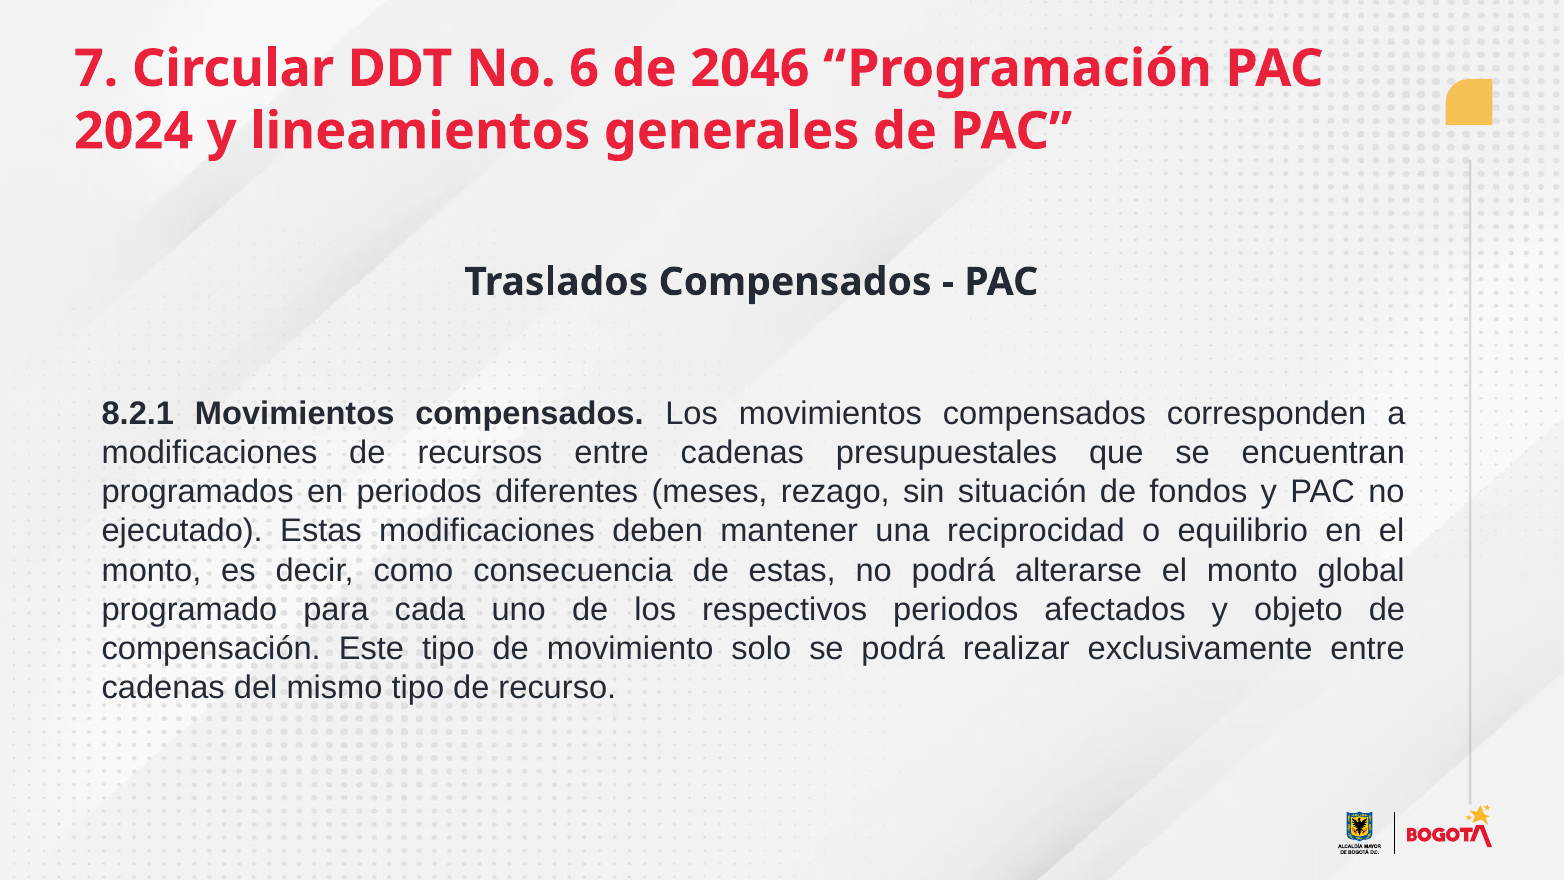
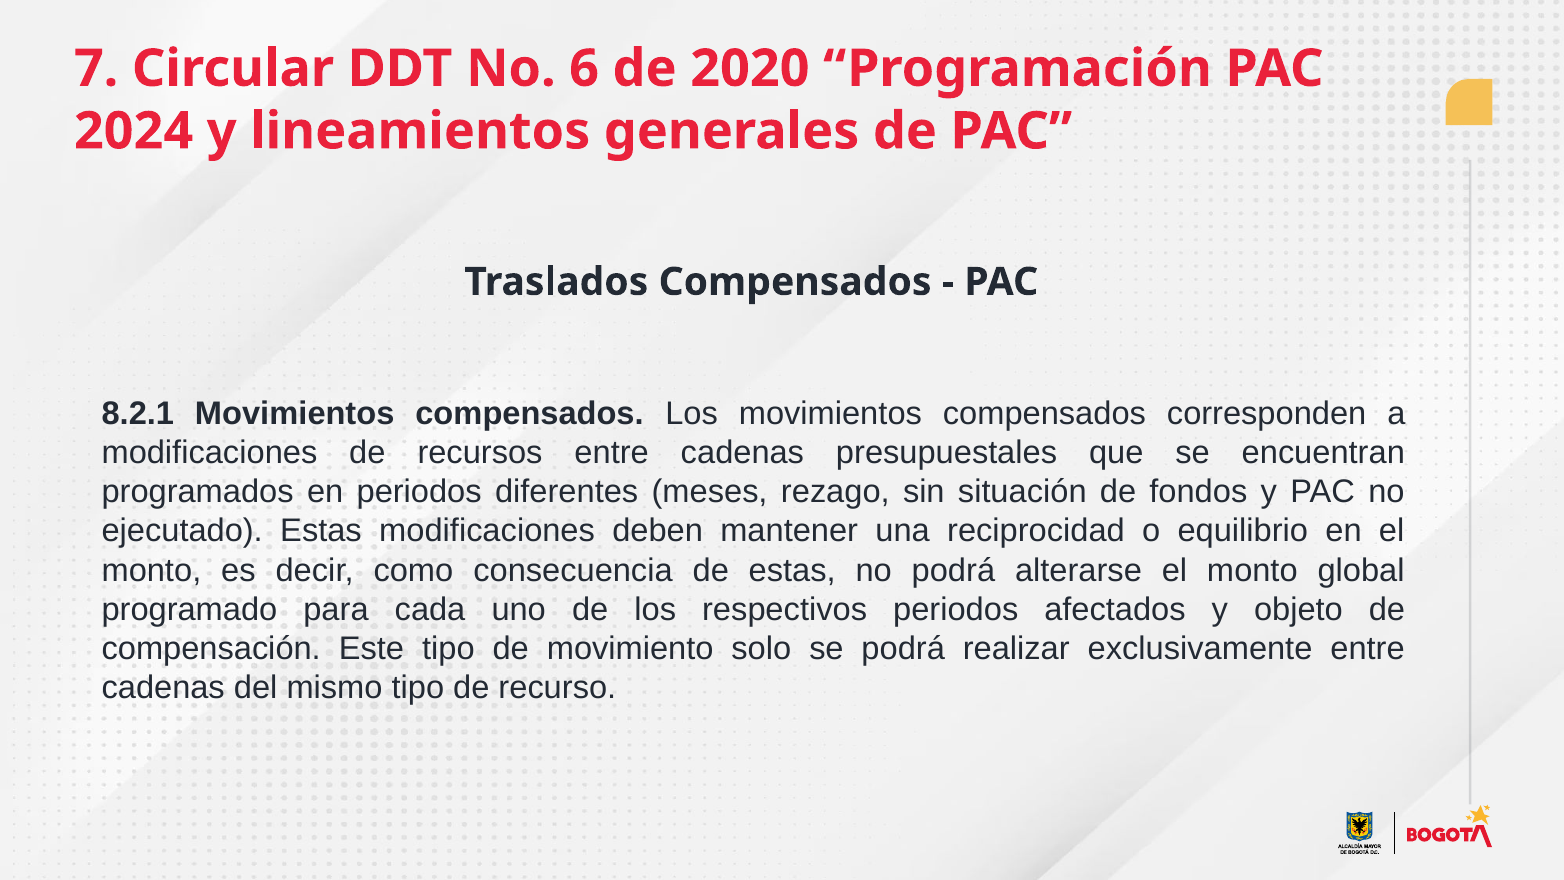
2046: 2046 -> 2020 (750, 69)
